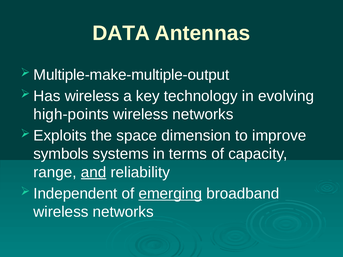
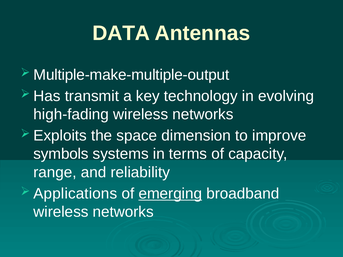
Has wireless: wireless -> transmit (92, 96)
high-points: high-points -> high-fading (71, 114)
and underline: present -> none (94, 172)
Independent: Independent -> Applications (75, 194)
